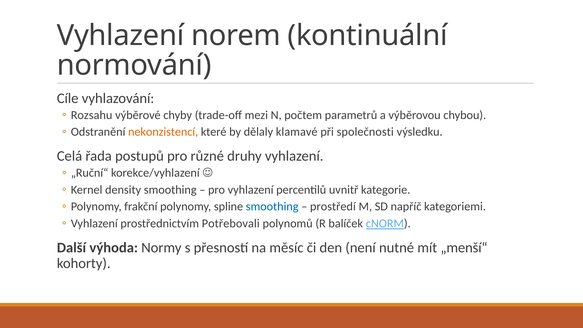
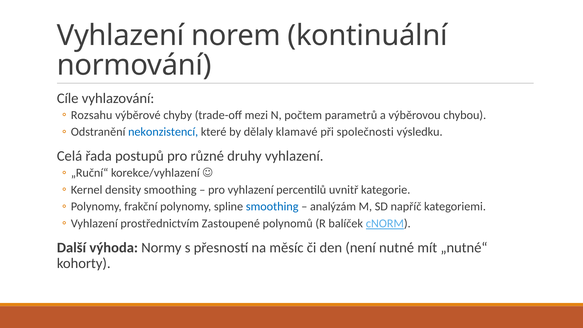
nekonzistencí colour: orange -> blue (163, 132)
prostředí: prostředí -> analýzám (333, 207)
Potřebovali: Potřebovali -> Zastoupené (231, 223)
„menší“: „menší“ -> „nutné“ (464, 248)
